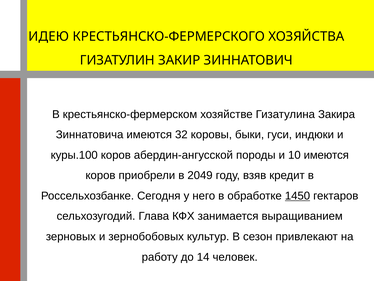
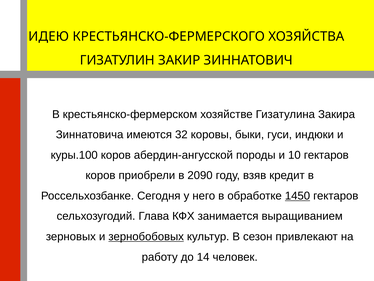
10 имеются: имеются -> гектаров (326, 155)
2049: 2049 -> 2090 (200, 175)
зернобобовых underline: none -> present (146, 236)
